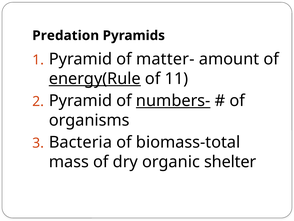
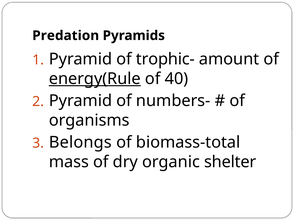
matter-: matter- -> trophic- (165, 59)
11: 11 -> 40 (176, 79)
numbers- underline: present -> none (173, 100)
Bacteria: Bacteria -> Belongs (80, 142)
